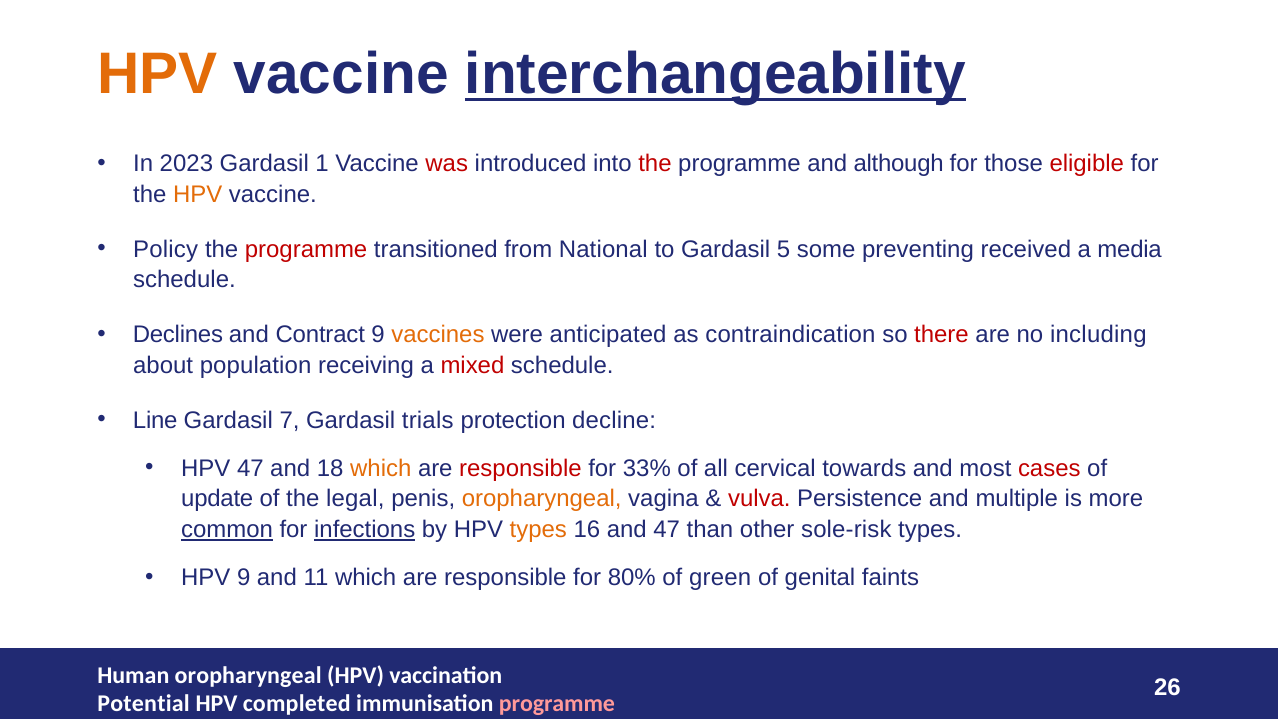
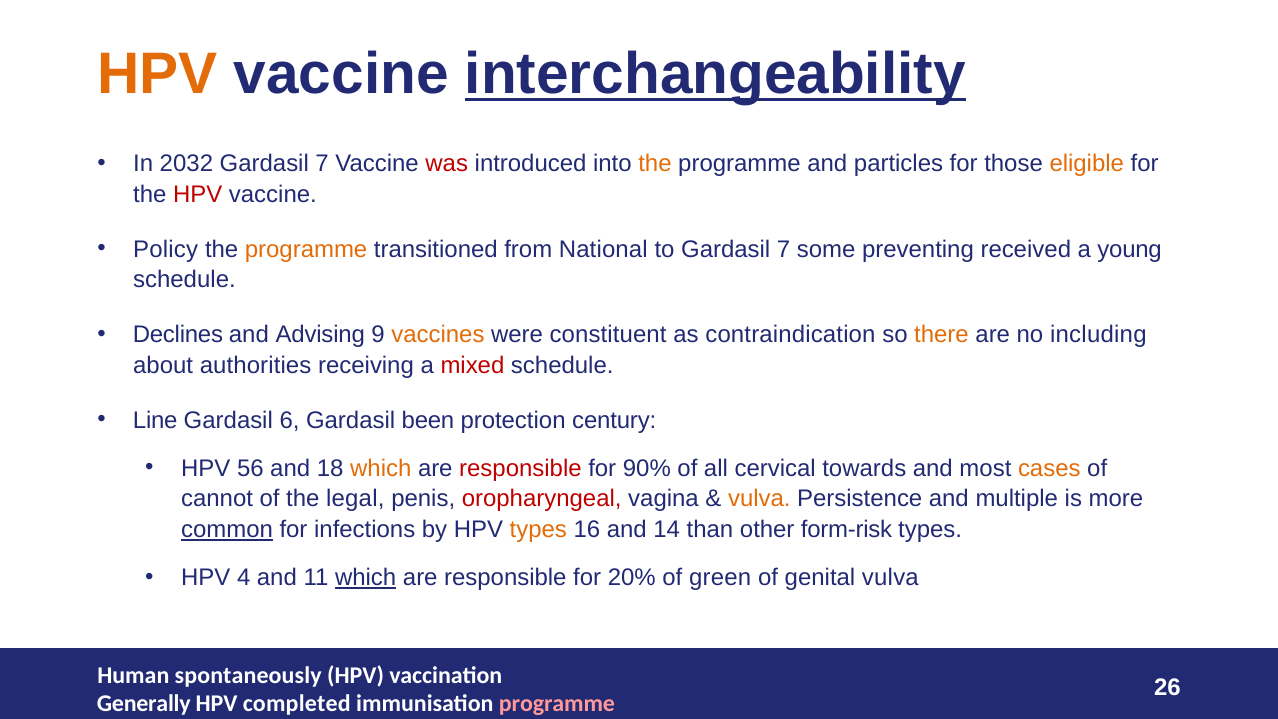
2023: 2023 -> 2032 (186, 164)
1: 1 -> 7 (322, 164)
the colour: red -> orange (655, 164)
although: although -> particles (899, 164)
eligible colour: red -> orange (1087, 164)
HPV colour: orange -> red (198, 194)
programme colour: red -> orange (306, 249)
to Gardasil 5: 5 -> 7 (784, 249)
media: media -> young (1130, 249)
Contract: Contract -> Advising (320, 335)
anticipated: anticipated -> constituent (608, 335)
there colour: red -> orange (942, 335)
population: population -> authorities (256, 365)
7: 7 -> 6 (290, 420)
trials: trials -> been (428, 420)
decline: decline -> century (614, 420)
HPV 47: 47 -> 56 (250, 468)
33%: 33% -> 90% (647, 468)
cases colour: red -> orange (1049, 468)
update: update -> cannot (217, 499)
oropharyngeal colour: orange -> red (542, 499)
vulva colour: red -> orange (759, 499)
infections underline: present -> none (365, 530)
and 47: 47 -> 14 (667, 530)
sole-risk: sole-risk -> form-risk (847, 530)
HPV 9: 9 -> 4 (244, 578)
which underline: none -> present (366, 578)
80%: 80% -> 20% (632, 578)
genital faints: faints -> vulva (890, 578)
Human oropharyngeal: oropharyngeal -> spontaneously (248, 675)
Potential: Potential -> Generally (144, 704)
